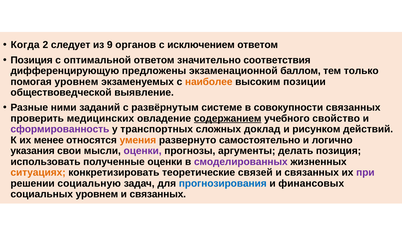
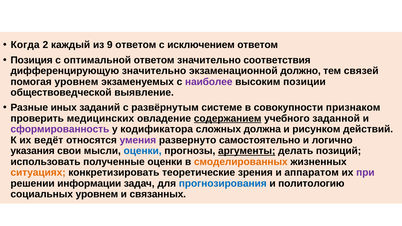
следует: следует -> каждый (71, 45)
9 органов: органов -> ответом (136, 45)
дифференцирующую предложены: предложены -> значительно (154, 71)
баллом: баллом -> должно (301, 71)
только: только -> связей (361, 71)
наиболее colour: orange -> purple (209, 82)
ними: ними -> иных (64, 108)
совокупности связанных: связанных -> признаком (353, 108)
свойство: свойство -> заданной (336, 119)
транспортных: транспортных -> кодификатора (157, 129)
доклад: доклад -> должна (262, 129)
менее: менее -> ведёт (49, 140)
умения colour: orange -> purple (138, 140)
оценки colour: purple -> blue (143, 151)
аргументы underline: none -> present (247, 151)
делать позиция: позиция -> позиций (339, 151)
смоделированных colour: purple -> orange (241, 162)
связей: связей -> зрения (255, 173)
связанных: связанных -> аппаратом (312, 173)
социальную: социальную -> информации (89, 184)
финансовых: финансовых -> политологию (311, 184)
